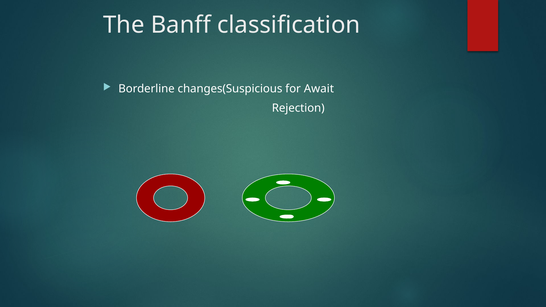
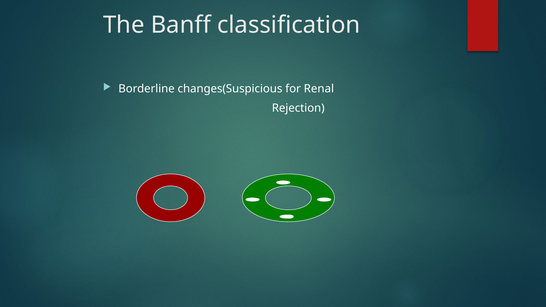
Await: Await -> Renal (319, 89)
